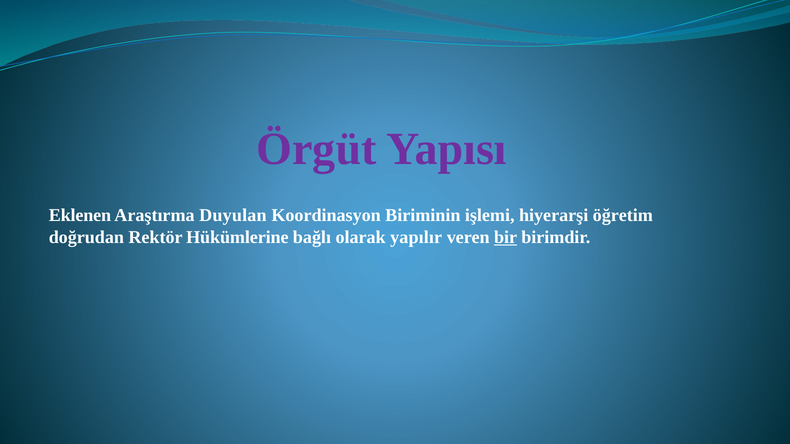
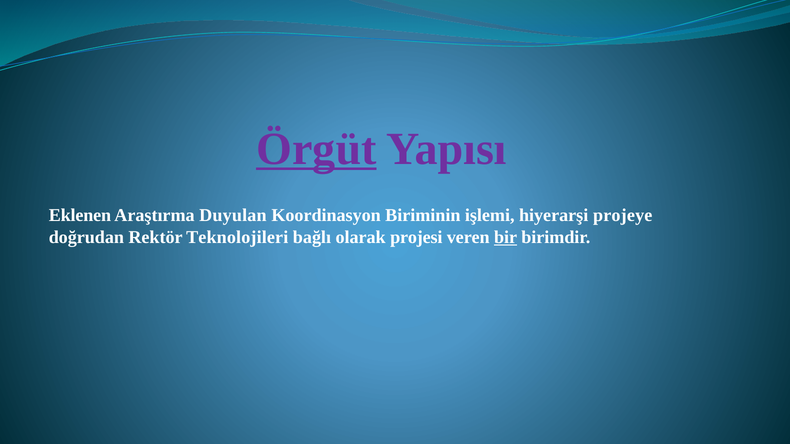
Örgüt underline: none -> present (316, 149)
öğretim: öğretim -> projeye (623, 216)
Hükümlerine: Hükümlerine -> Teknolojileri (237, 237)
yapılır: yapılır -> projesi (416, 237)
